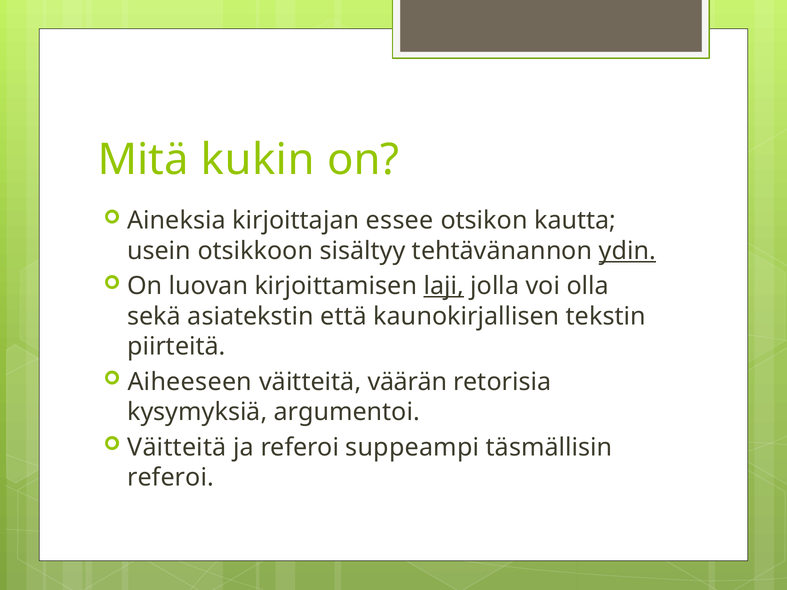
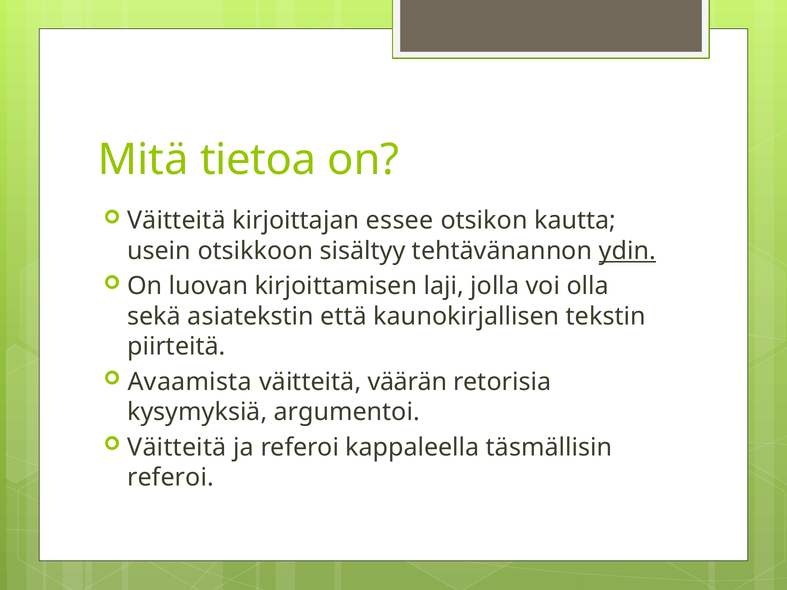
kukin: kukin -> tietoa (258, 160)
Aineksia: Aineksia -> Väitteitä (176, 221)
laji underline: present -> none (444, 286)
Aiheeseen: Aiheeseen -> Avaamista (190, 382)
suppeampi: suppeampi -> kappaleella (412, 448)
